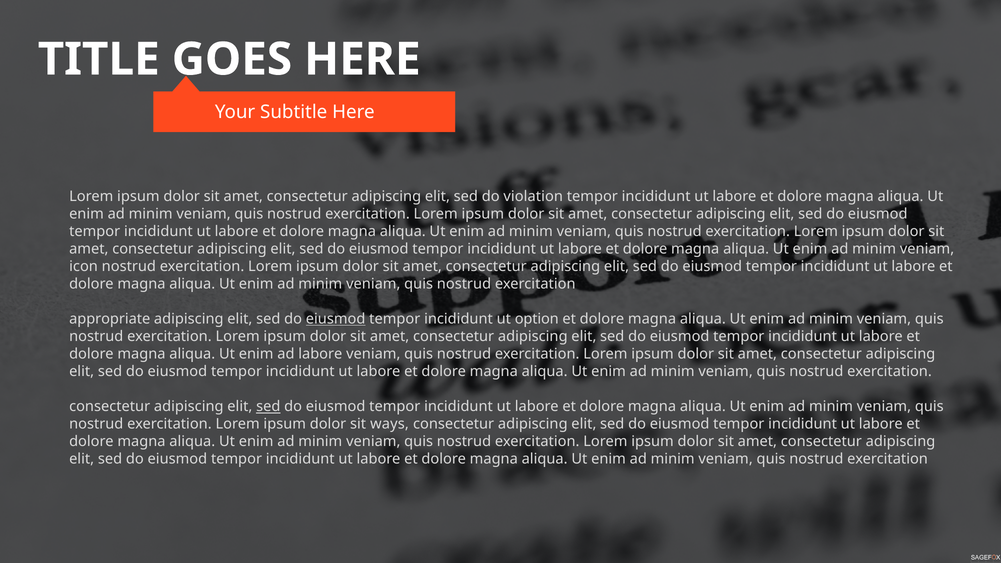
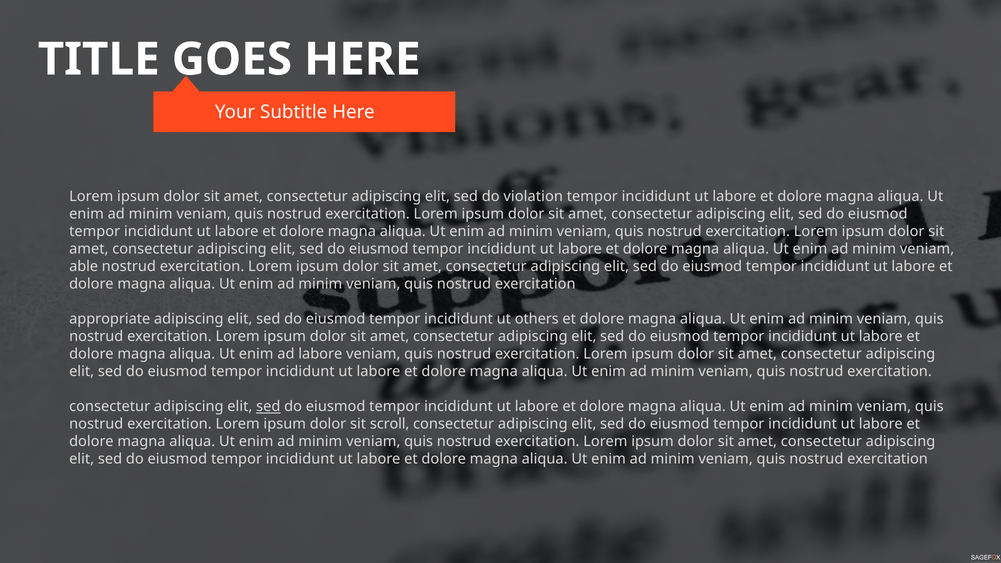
icon: icon -> able (84, 266)
eiusmod underline: present -> none (336, 319)
option: option -> others (537, 319)
ways: ways -> scroll (390, 424)
